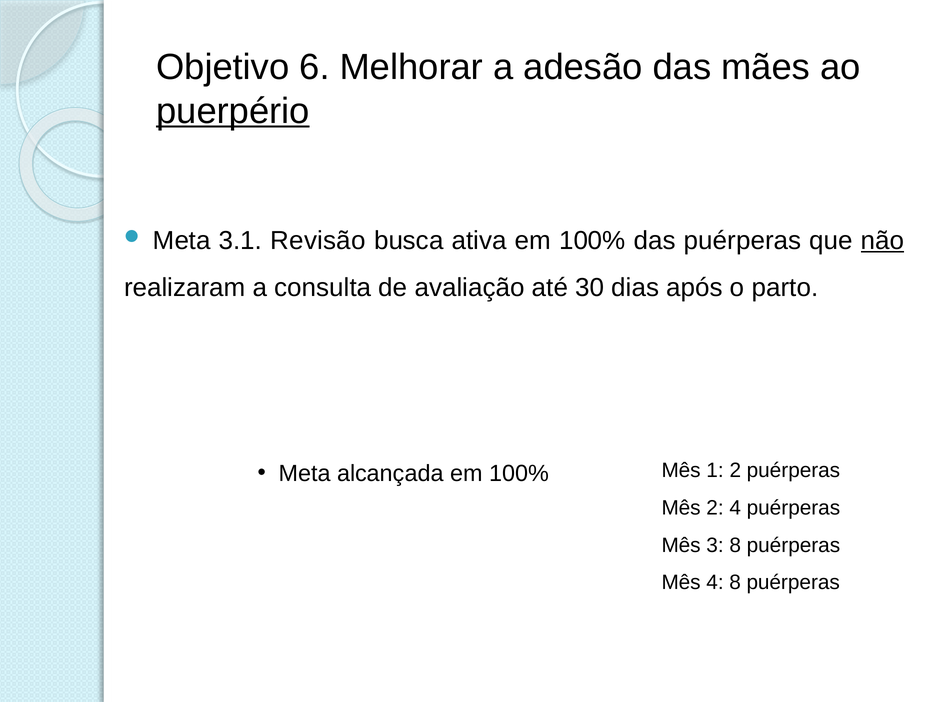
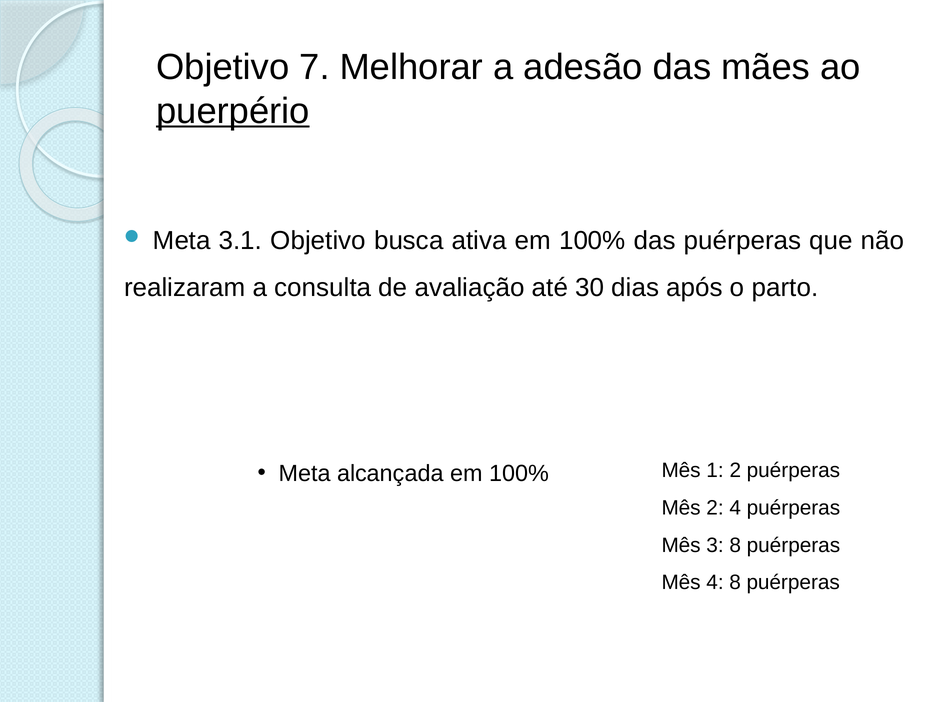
6: 6 -> 7 (315, 67)
3.1 Revisão: Revisão -> Objetivo (318, 241)
não underline: present -> none (883, 241)
